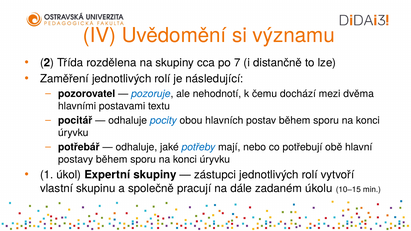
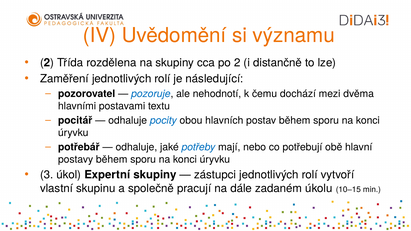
po 7: 7 -> 2 (237, 63)
1: 1 -> 3 (47, 175)
